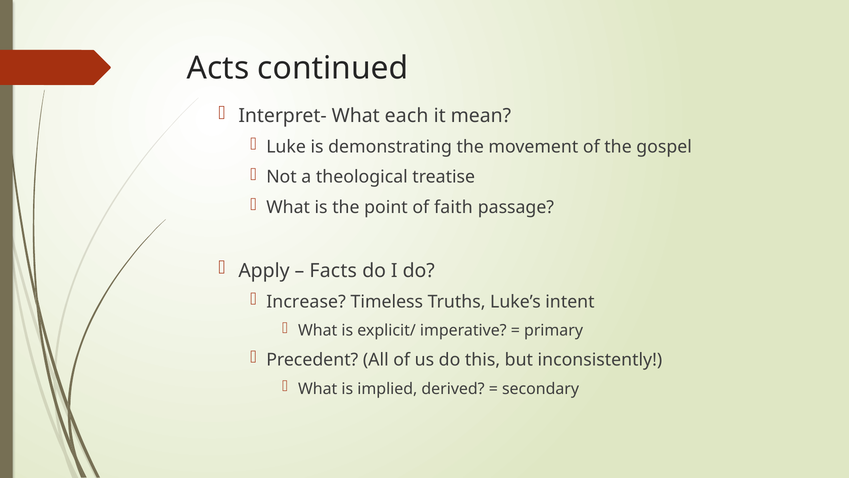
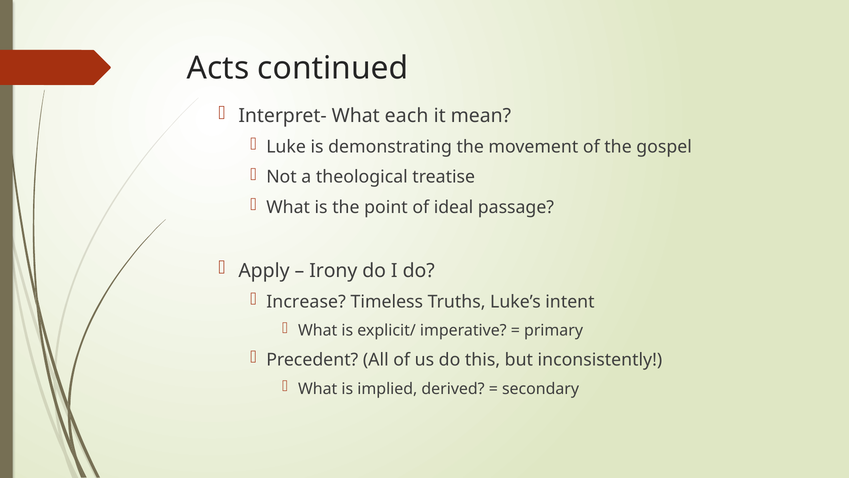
faith: faith -> ideal (454, 207)
Facts: Facts -> Irony (333, 270)
